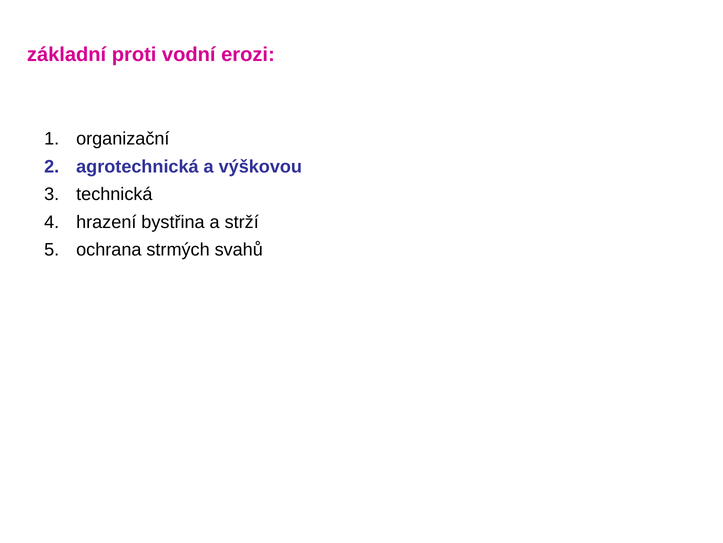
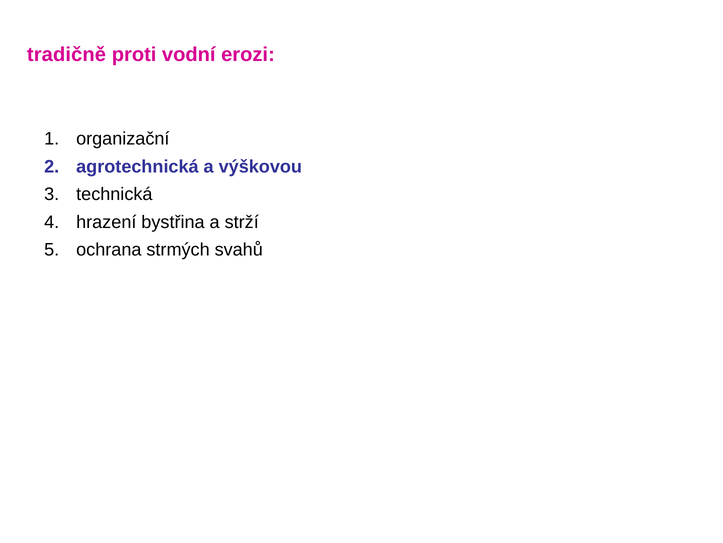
základní: základní -> tradičně (66, 55)
